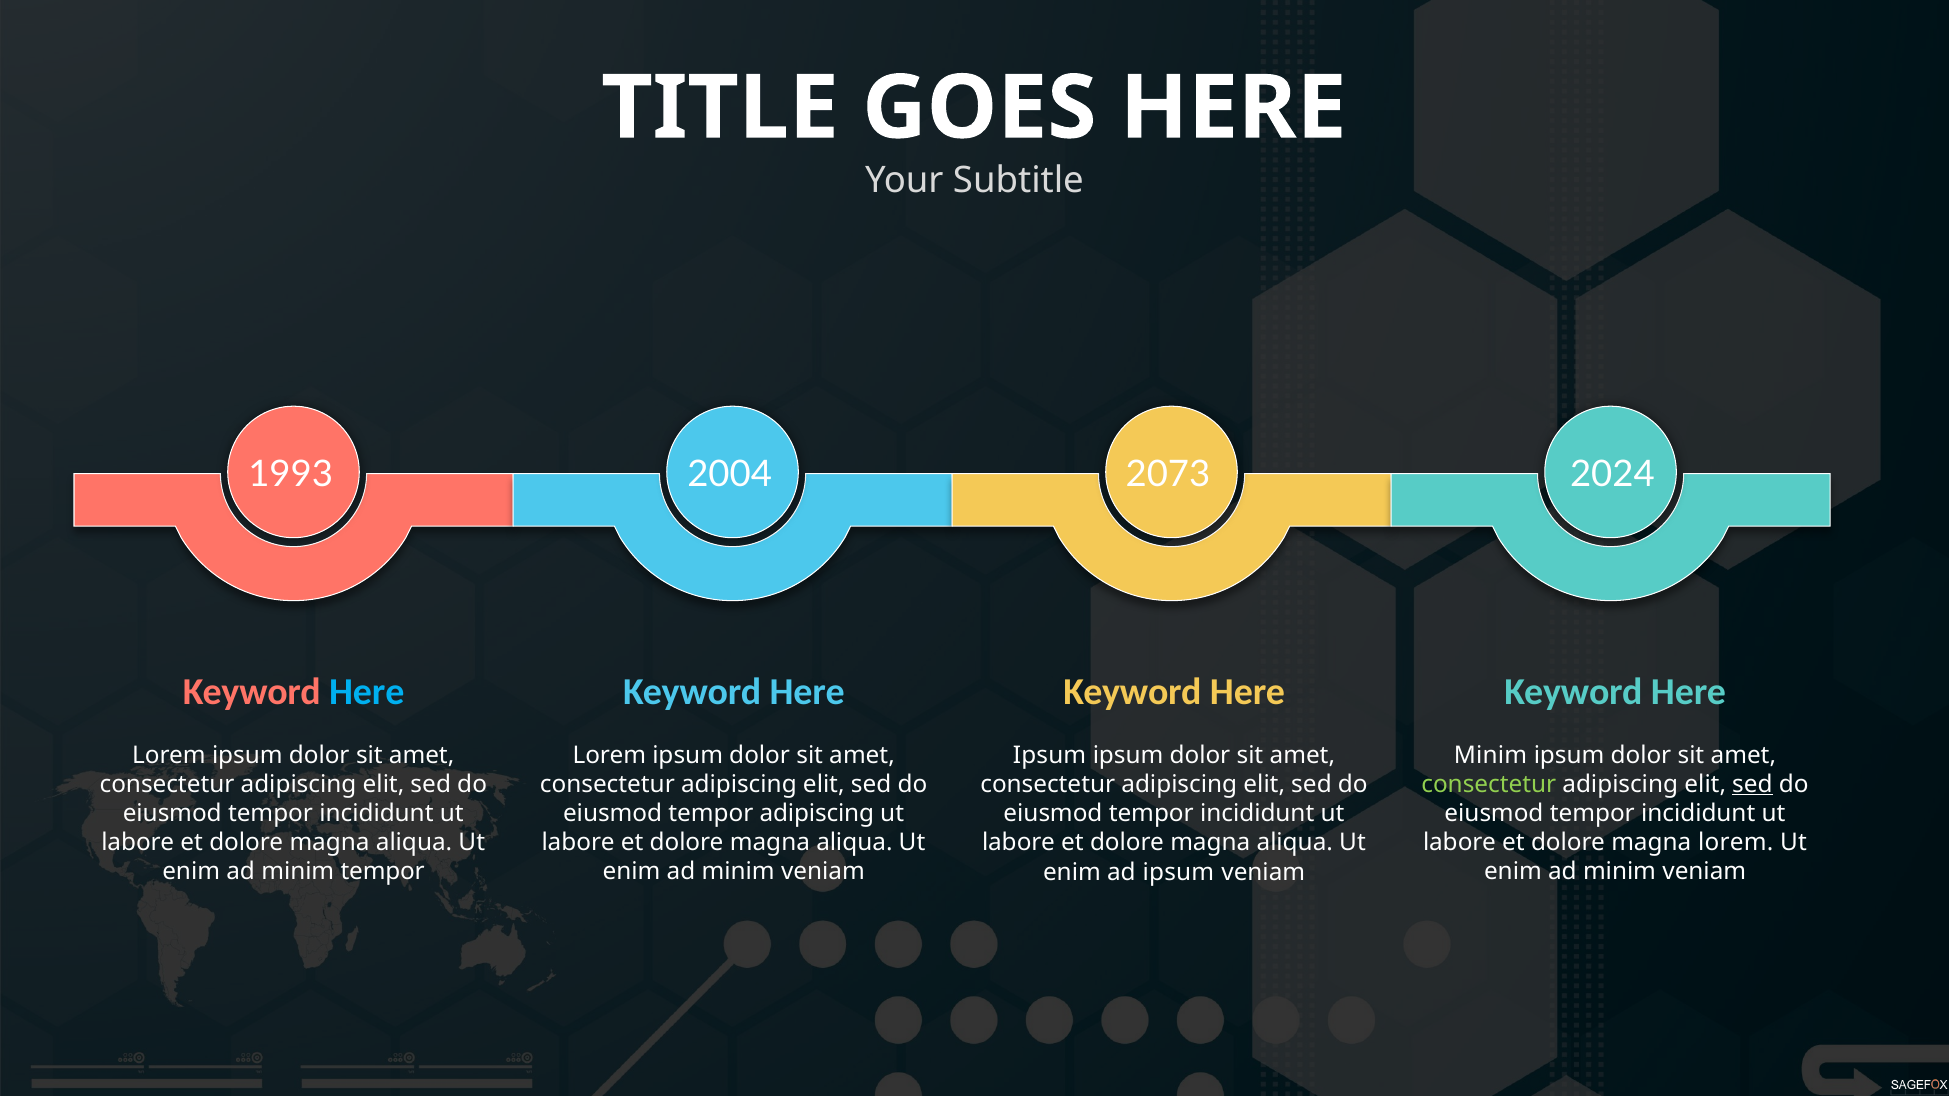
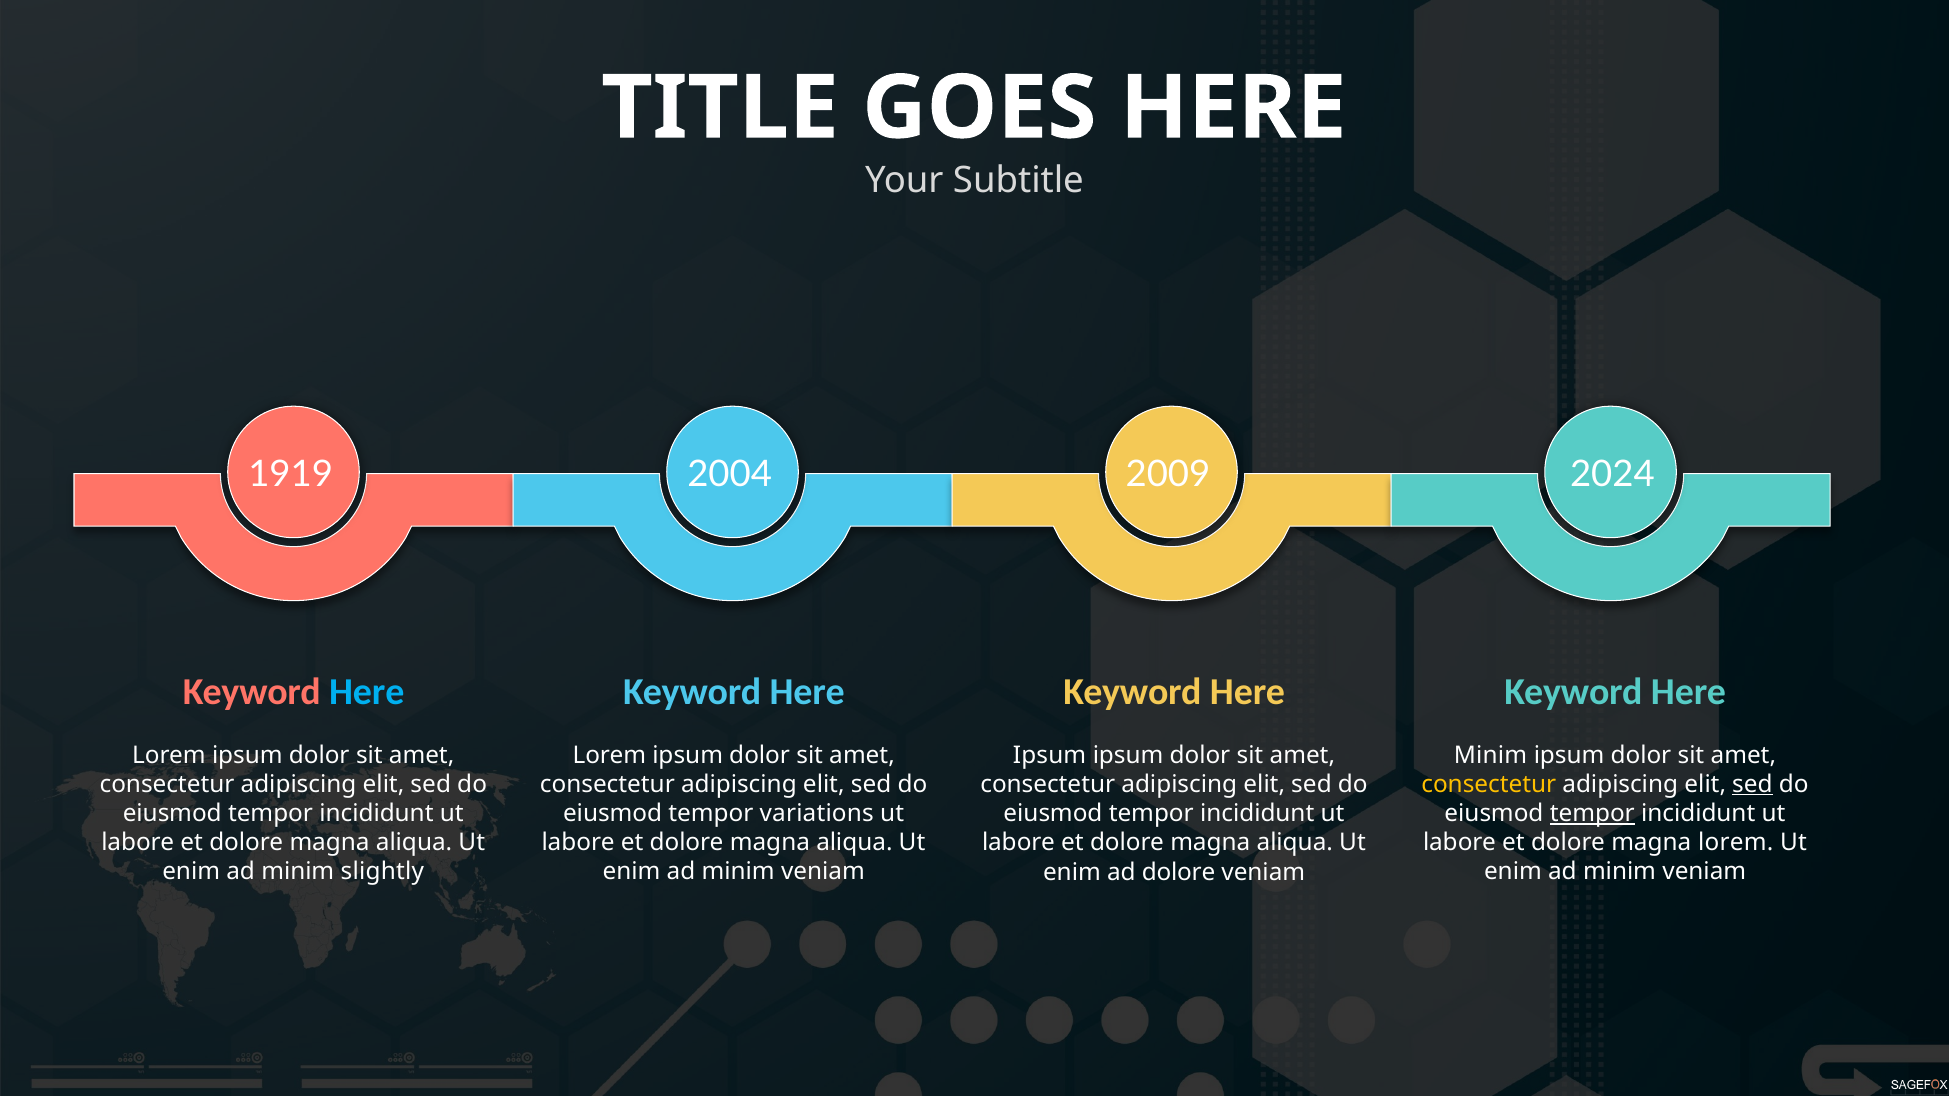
1993: 1993 -> 1919 (291, 474)
2073: 2073 -> 2009 (1168, 474)
consectetur colour: light green -> yellow (1489, 784)
tempor adipiscing: adipiscing -> variations (817, 814)
tempor underline: none -> present (1592, 814)
minim tempor: tempor -> slightly (382, 872)
ad ipsum: ipsum -> dolore (1179, 872)
